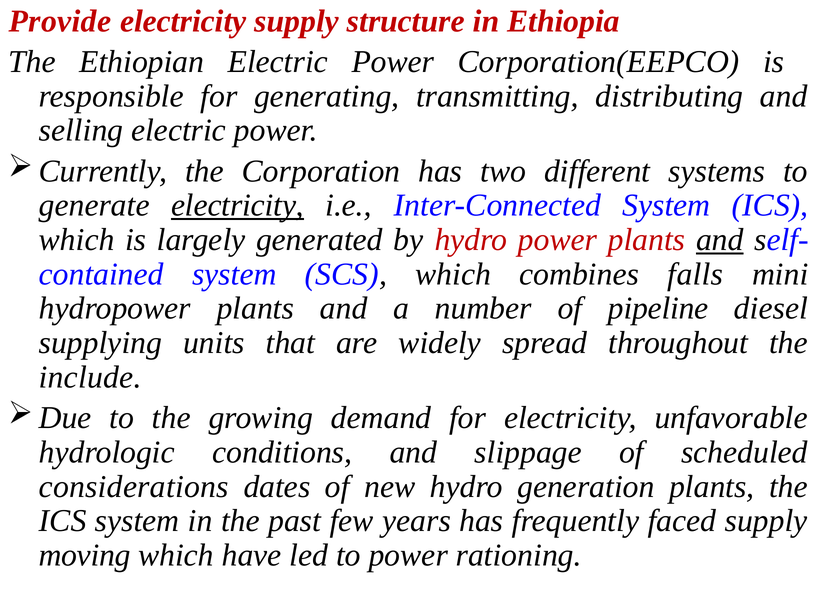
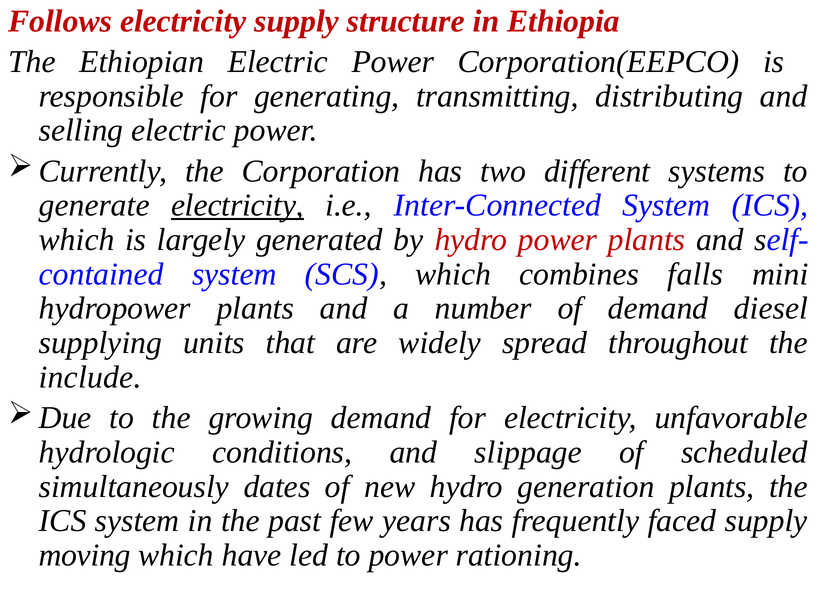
Provide: Provide -> Follows (60, 21)
and underline: present -> none (720, 240)
of pipeline: pipeline -> demand (658, 308)
considerations: considerations -> simultaneously (134, 486)
